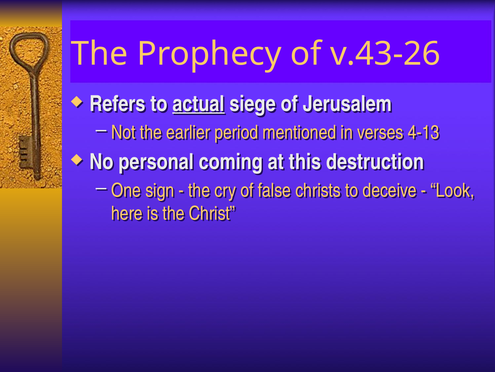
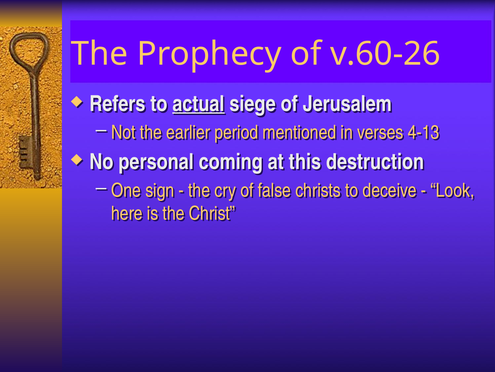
v.43-26: v.43-26 -> v.60-26 (385, 54)
